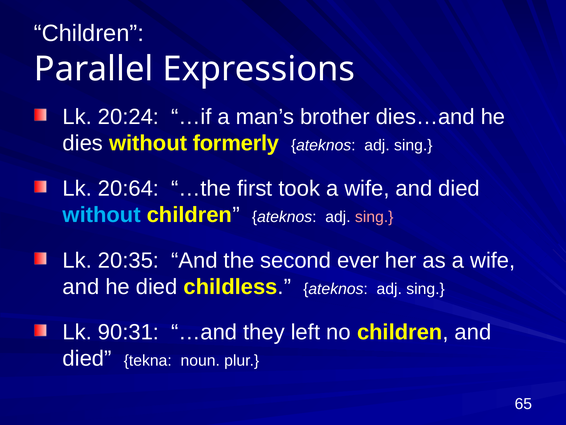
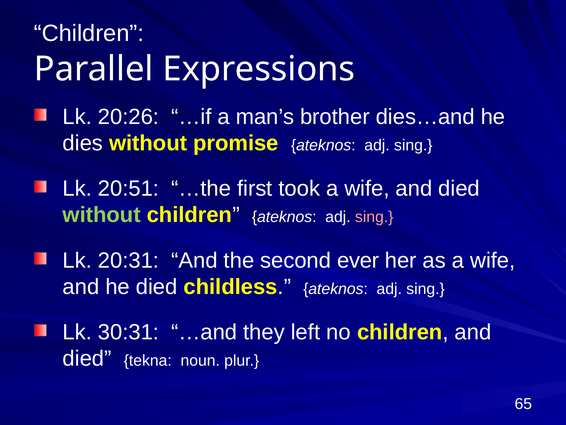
20:24: 20:24 -> 20:26 (129, 117)
formerly: formerly -> promise (236, 143)
20:64: 20:64 -> 20:51 (129, 188)
without colour: light blue -> light green (102, 215)
20:35: 20:35 -> 20:31 (129, 260)
90:31: 90:31 -> 30:31 (129, 332)
